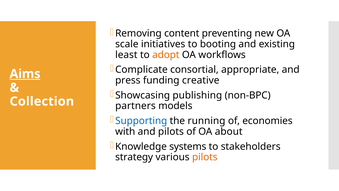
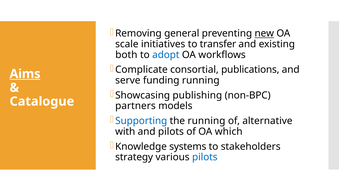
content: content -> general (182, 33)
new underline: none -> present (264, 33)
booting: booting -> transfer (218, 44)
least: least -> both (126, 55)
adopt colour: orange -> blue (166, 55)
appropriate: appropriate -> publications (250, 70)
press: press -> serve (128, 80)
funding creative: creative -> running (201, 80)
Collection: Collection -> Catalogue (42, 101)
economies: economies -> alternative (267, 121)
about: about -> which (229, 131)
pilots colour: orange -> blue (205, 157)
